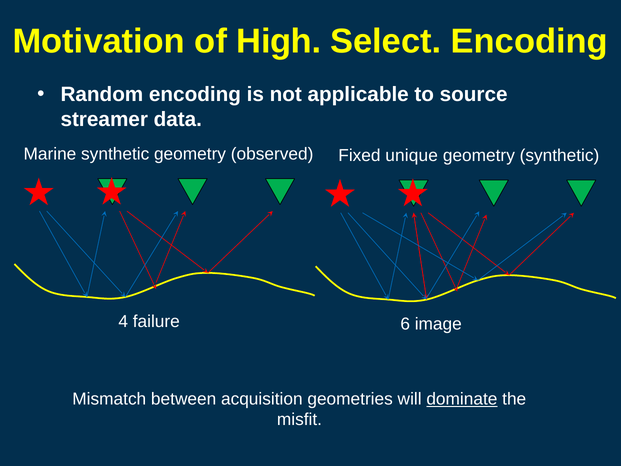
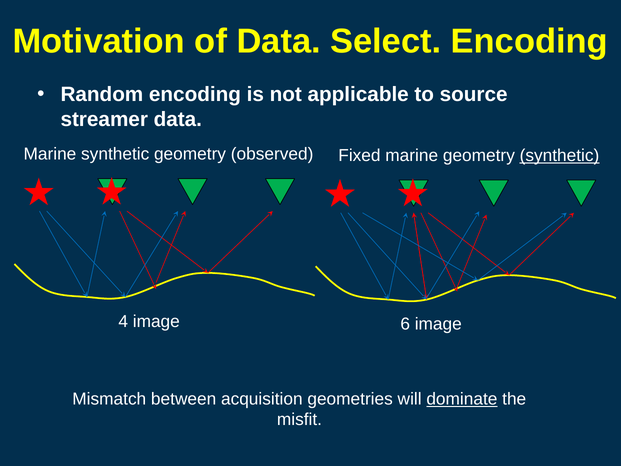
of High: High -> Data (279, 41)
Fixed unique: unique -> marine (412, 156)
synthetic underline: none -> present (559, 156)
4 failure: failure -> image (156, 321)
